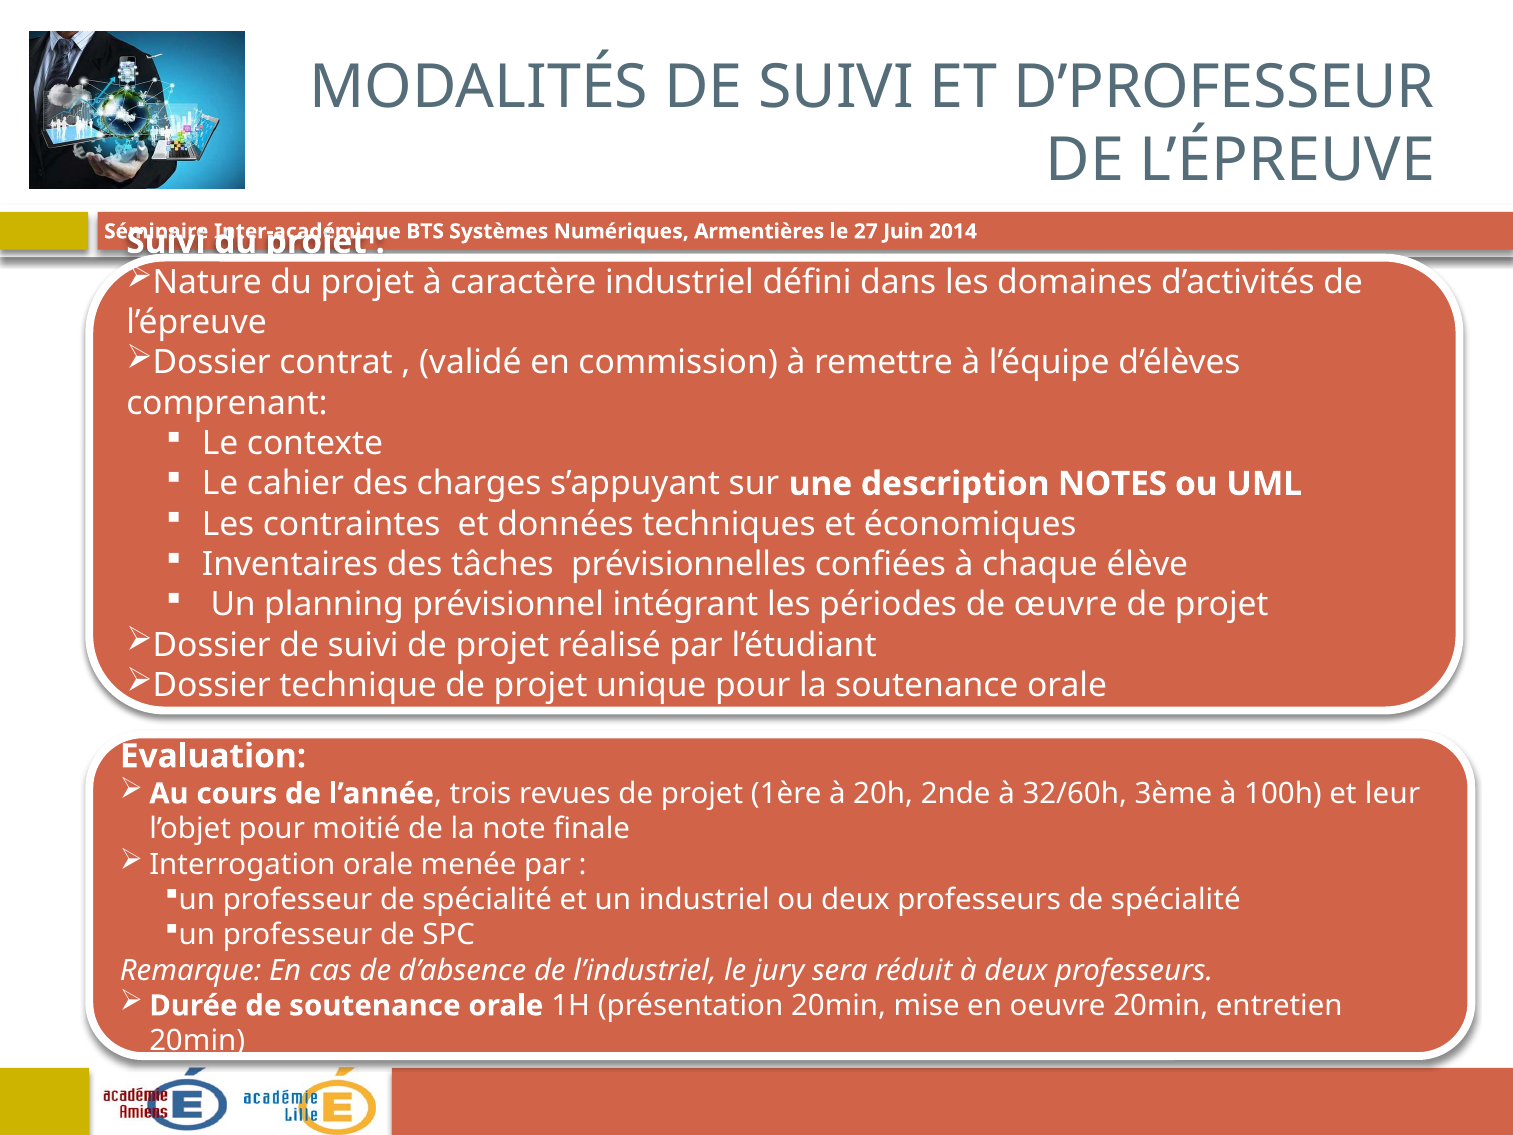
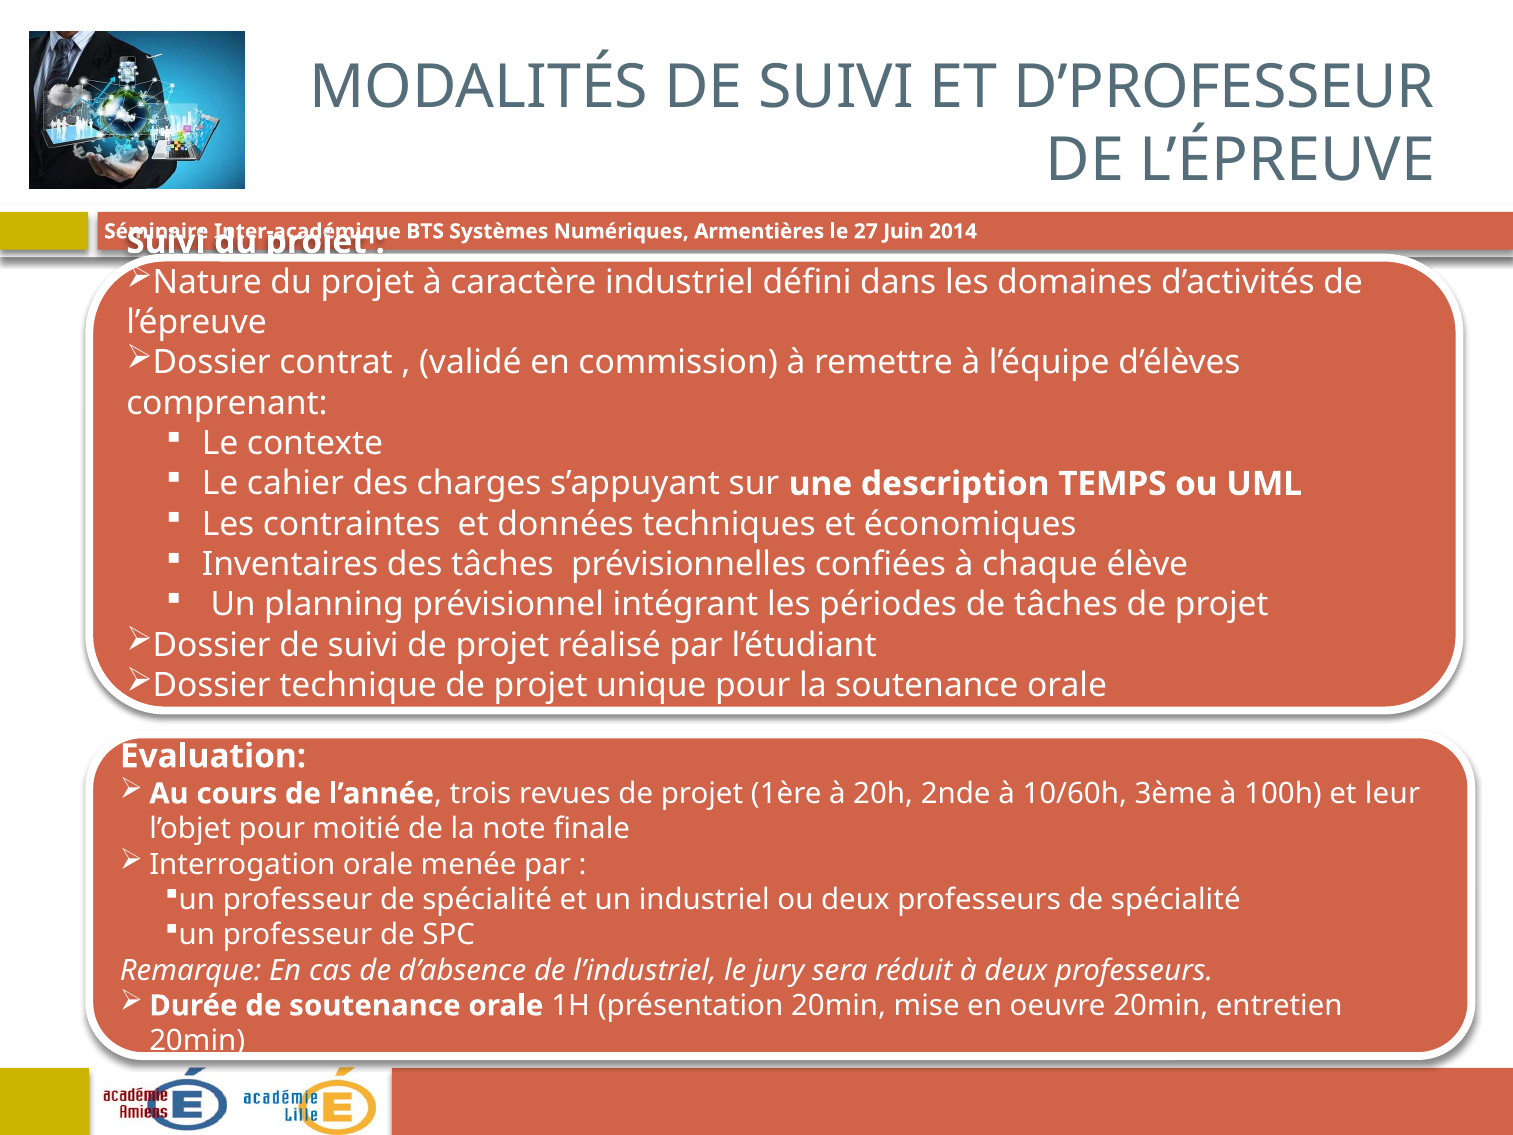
NOTES: NOTES -> TEMPS (1112, 484)
de œuvre: œuvre -> tâches (1066, 605)
32/60h: 32/60h -> 10/60h (1075, 794)
